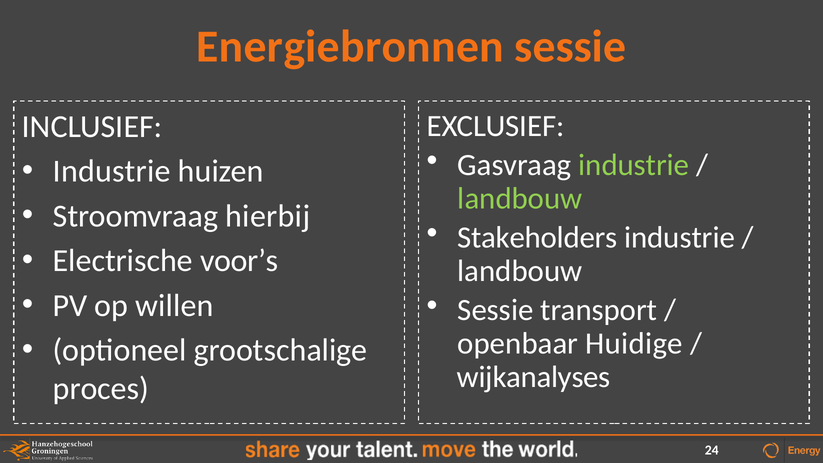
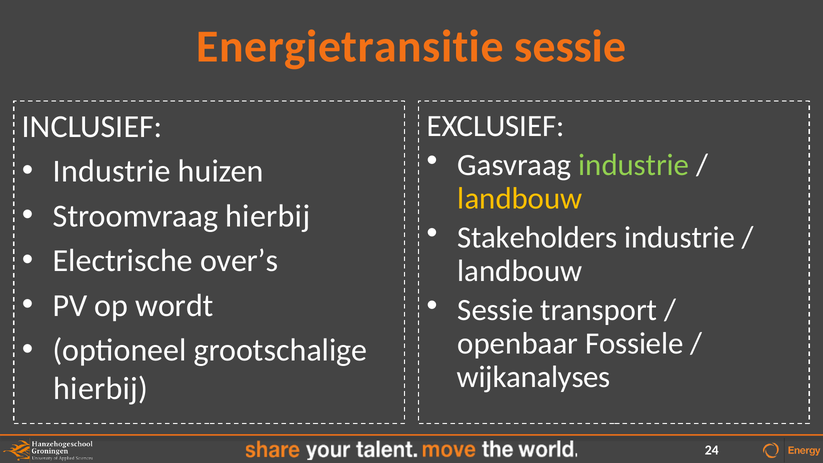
Energiebronnen: Energiebronnen -> Energietransitie (350, 47)
landbouw colour: light green -> yellow (520, 198)
voor’s: voor’s -> over’s (239, 261)
willen: willen -> wordt (174, 306)
Huidige: Huidige -> Fossiele (634, 344)
proces: proces -> hierbij (101, 389)
